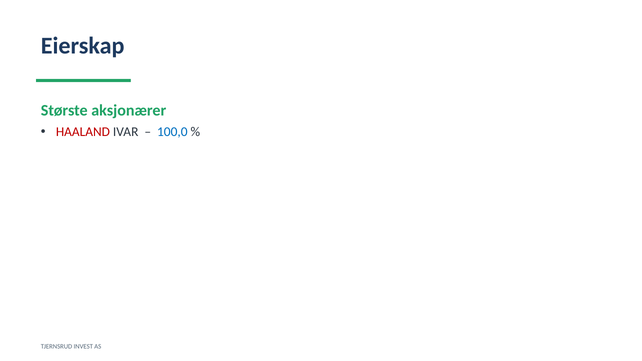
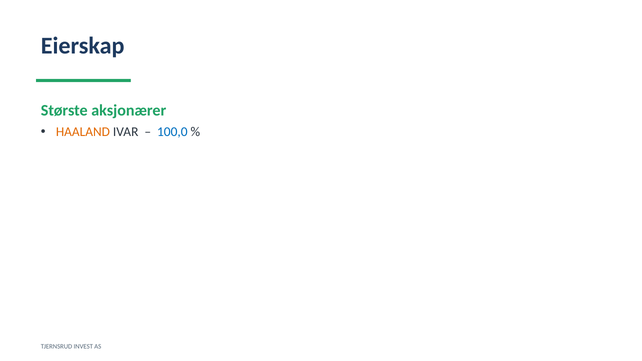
HAALAND colour: red -> orange (83, 132)
